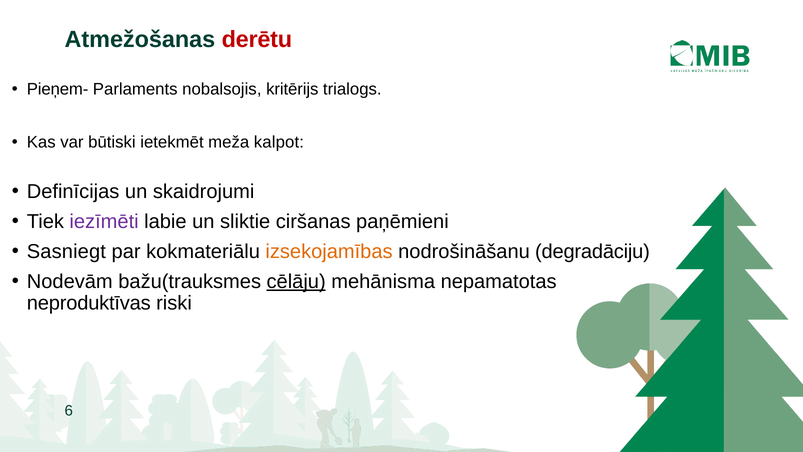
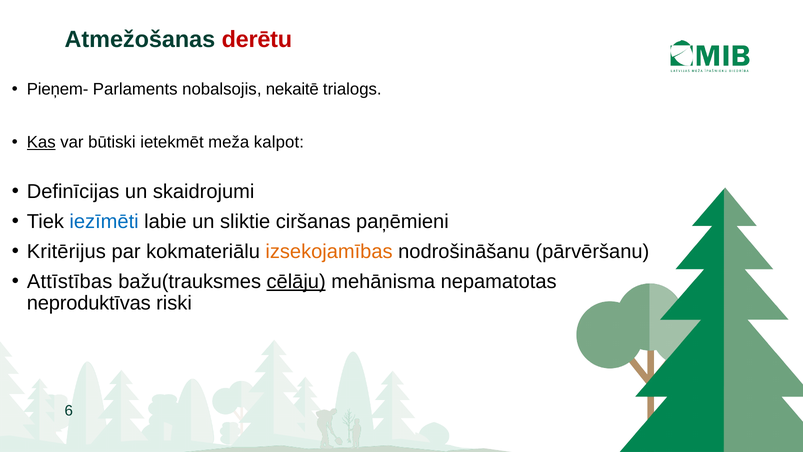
kritērijs: kritērijs -> nekaitē (292, 89)
Kas underline: none -> present (41, 142)
iezīmēti colour: purple -> blue (104, 221)
Sasniegt: Sasniegt -> Kritērijus (66, 251)
degradāciju: degradāciju -> pārvēršanu (592, 251)
Nodevām: Nodevām -> Attīstības (70, 281)
